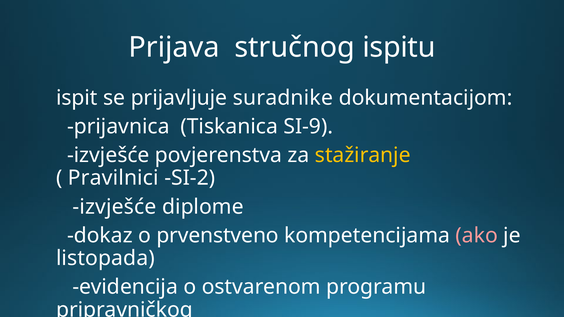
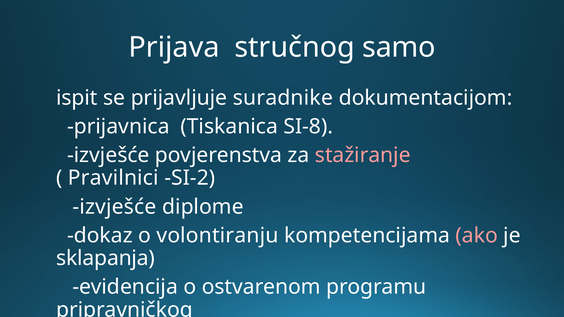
ispitu: ispitu -> samo (399, 47)
SI-9: SI-9 -> SI-8 (308, 127)
stažiranje colour: yellow -> pink (363, 155)
prvenstveno: prvenstveno -> volontiranju (217, 236)
listopada: listopada -> sklapanja (106, 258)
